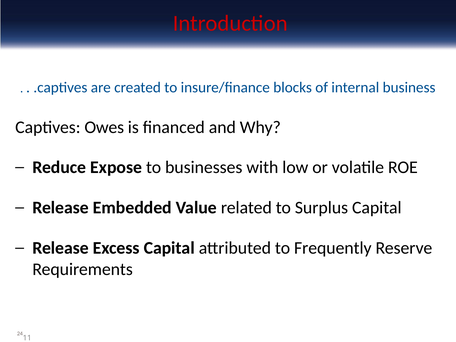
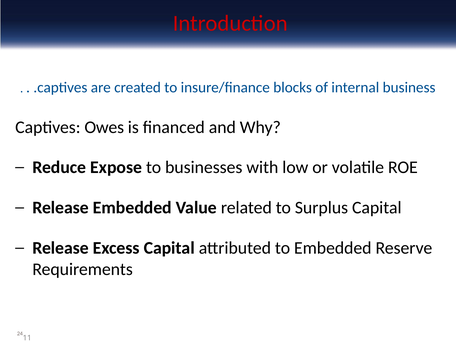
to Frequently: Frequently -> Embedded (333, 248)
